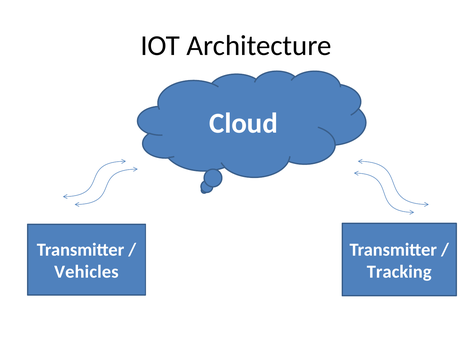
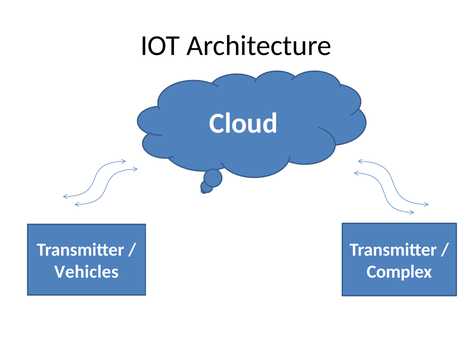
Tracking: Tracking -> Complex (399, 272)
